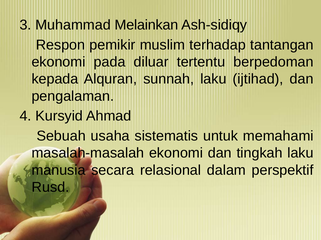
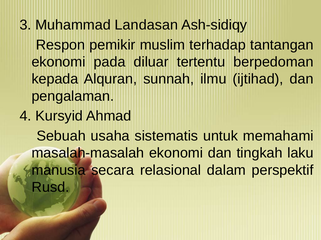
Melainkan: Melainkan -> Landasan (146, 25)
sunnah laku: laku -> ilmu (213, 79)
